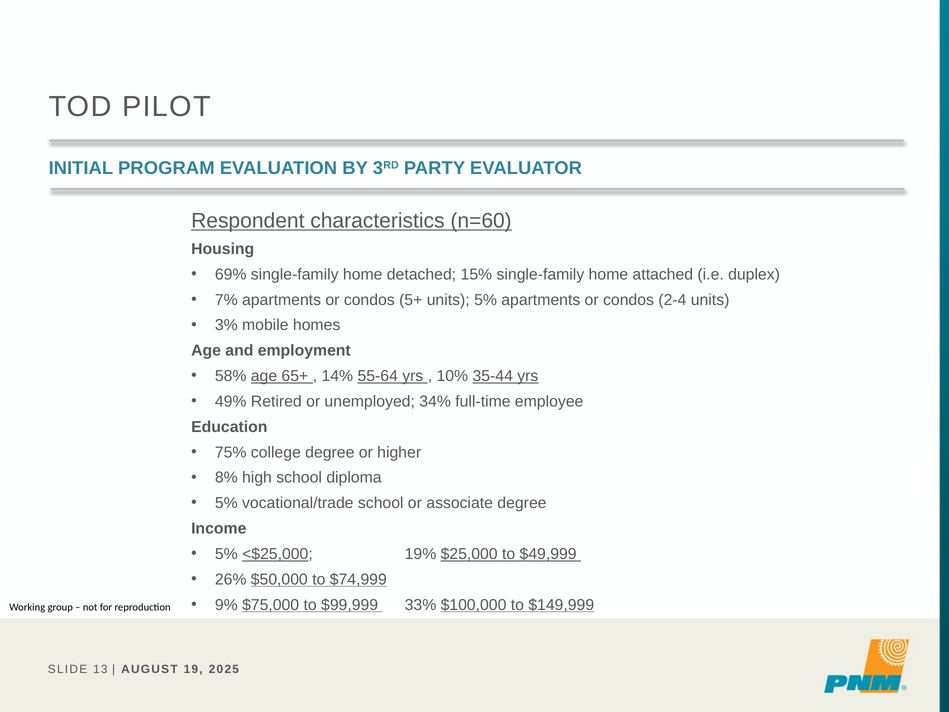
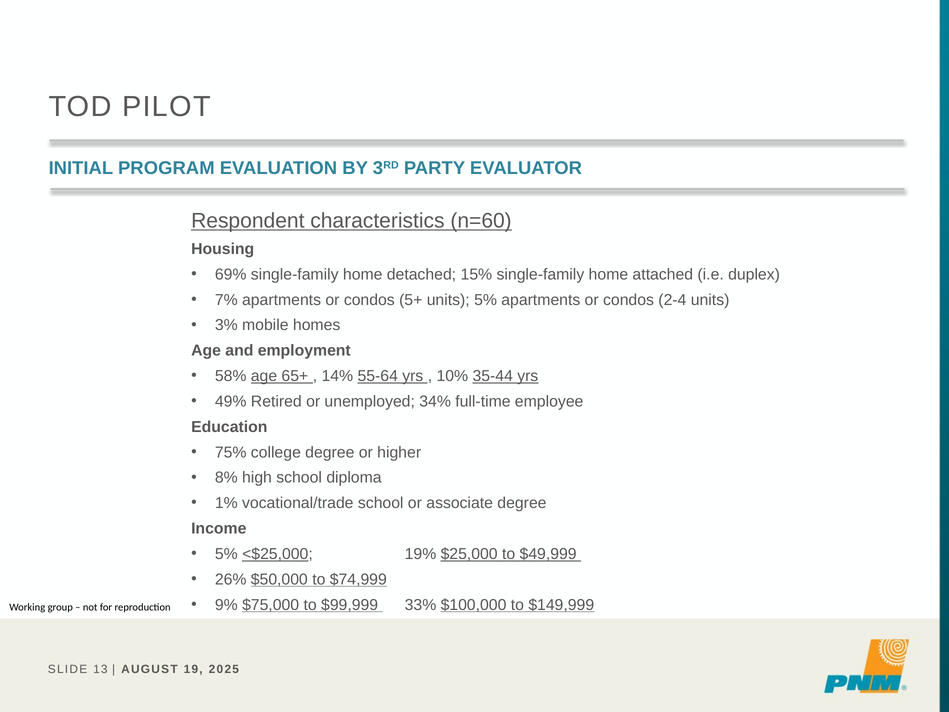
5%: 5% -> 1% (226, 503)
